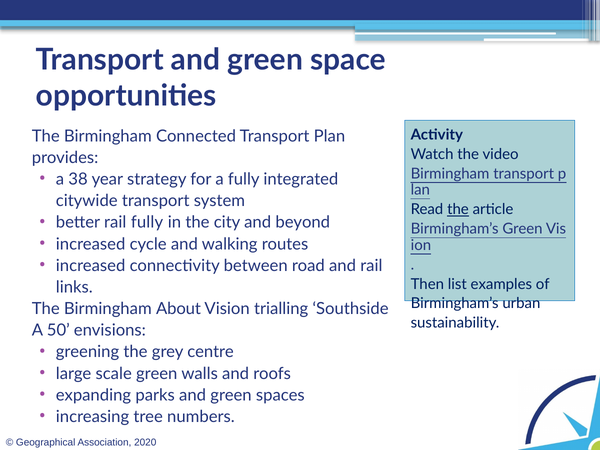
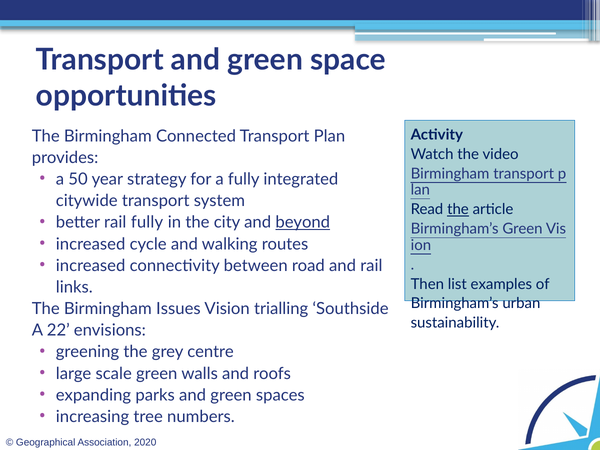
38: 38 -> 50 (78, 179)
beyond underline: none -> present (303, 222)
About: About -> Issues (178, 309)
50: 50 -> 22 (58, 330)
